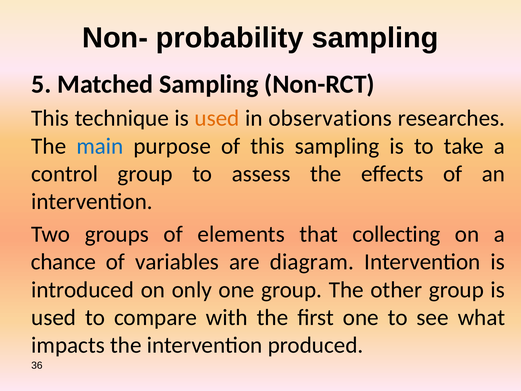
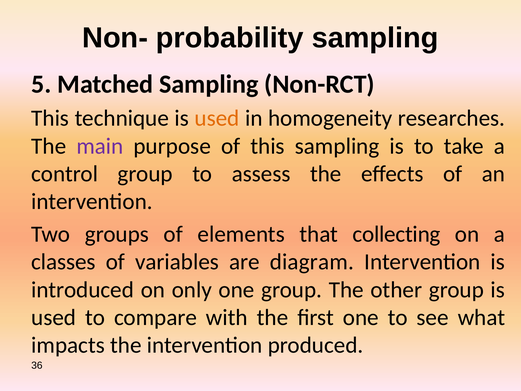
observations: observations -> homogeneity (330, 118)
main colour: blue -> purple (100, 146)
chance: chance -> classes (63, 262)
